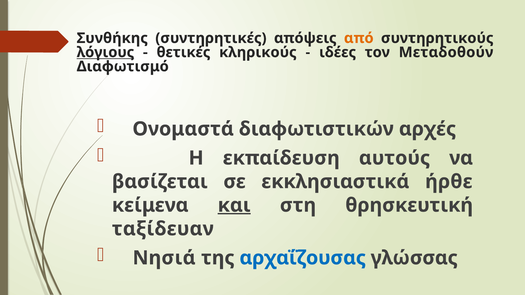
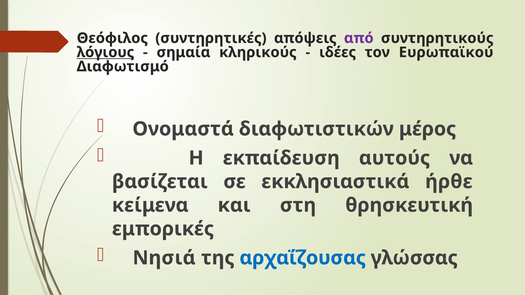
Συνθήκης: Συνθήκης -> Θεόφιλος (112, 38)
από colour: orange -> purple (359, 38)
θετικές: θετικές -> σημαία (183, 52)
Μεταδοθούν: Μεταδοθούν -> Ευρωπαϊκού (446, 52)
αρχές: αρχές -> μέρος (428, 129)
και underline: present -> none (234, 205)
ταξίδευαν: ταξίδευαν -> εμπορικές (163, 229)
